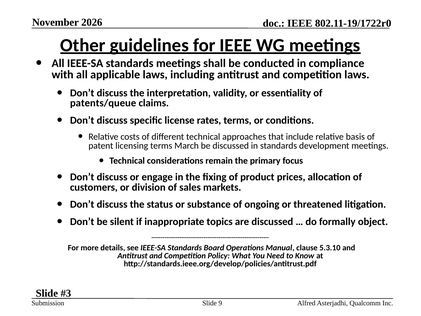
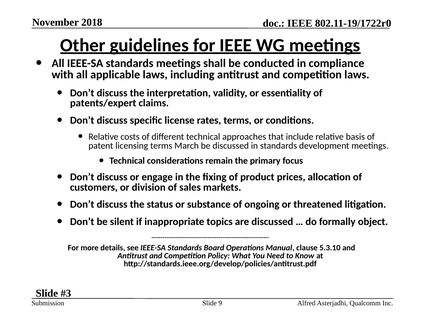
2026: 2026 -> 2018 (92, 22)
patents/queue: patents/queue -> patents/expert (103, 103)
